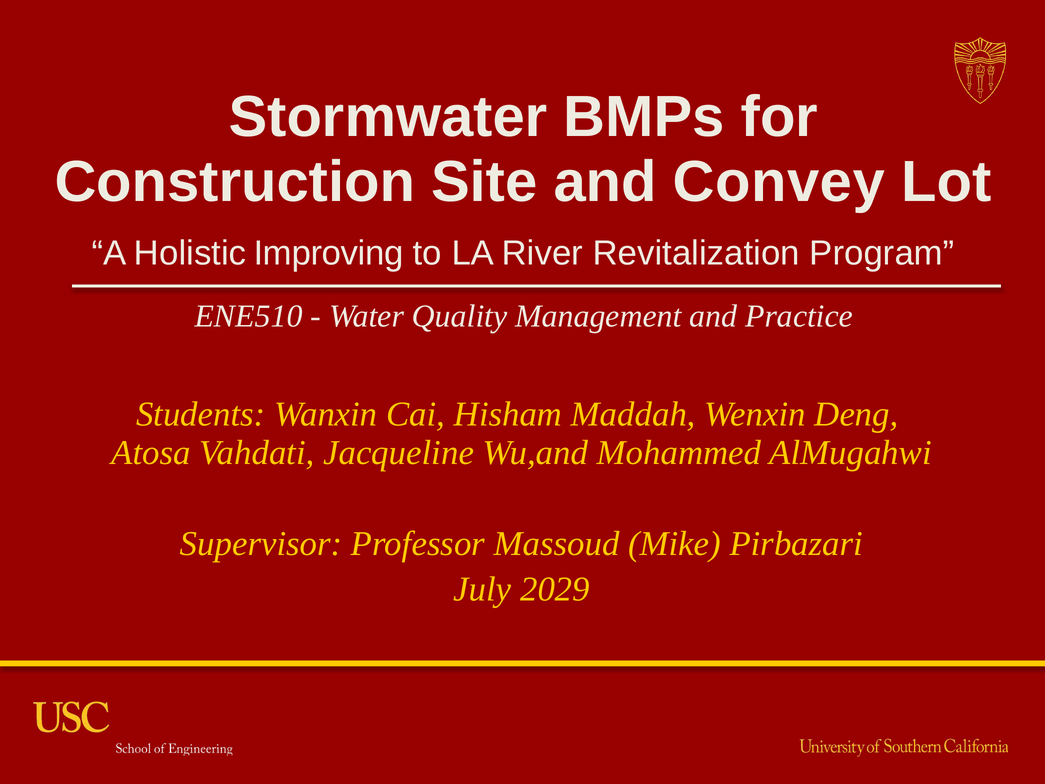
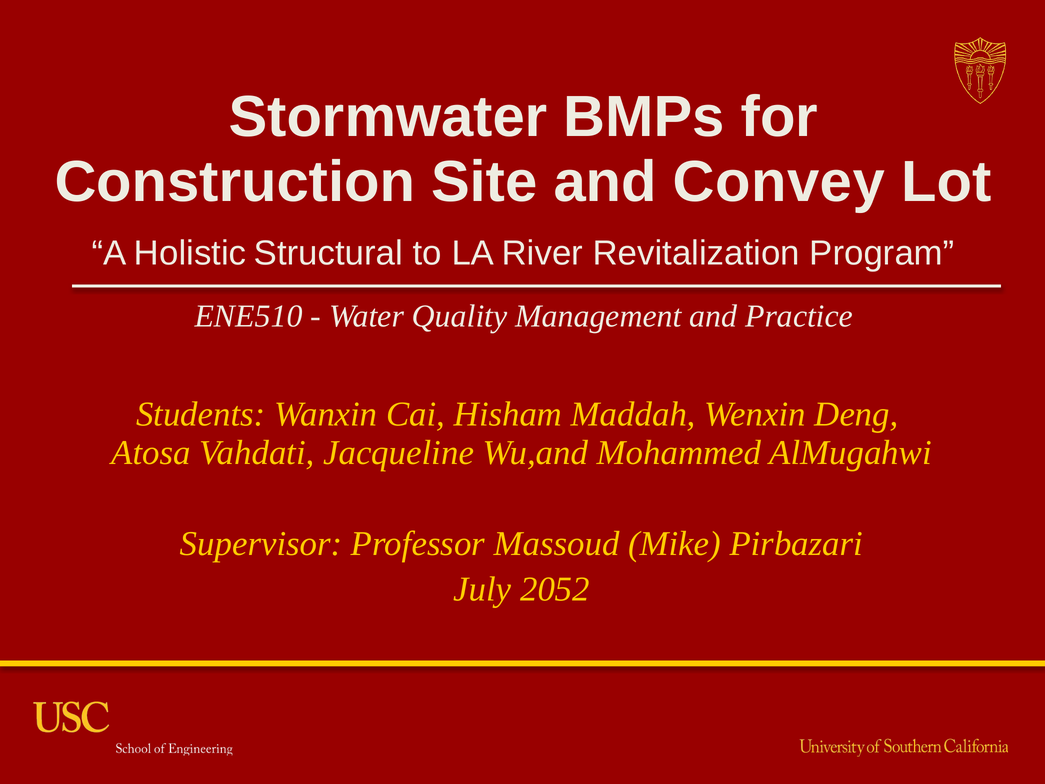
Improving: Improving -> Structural (329, 253)
2029: 2029 -> 2052 (555, 589)
